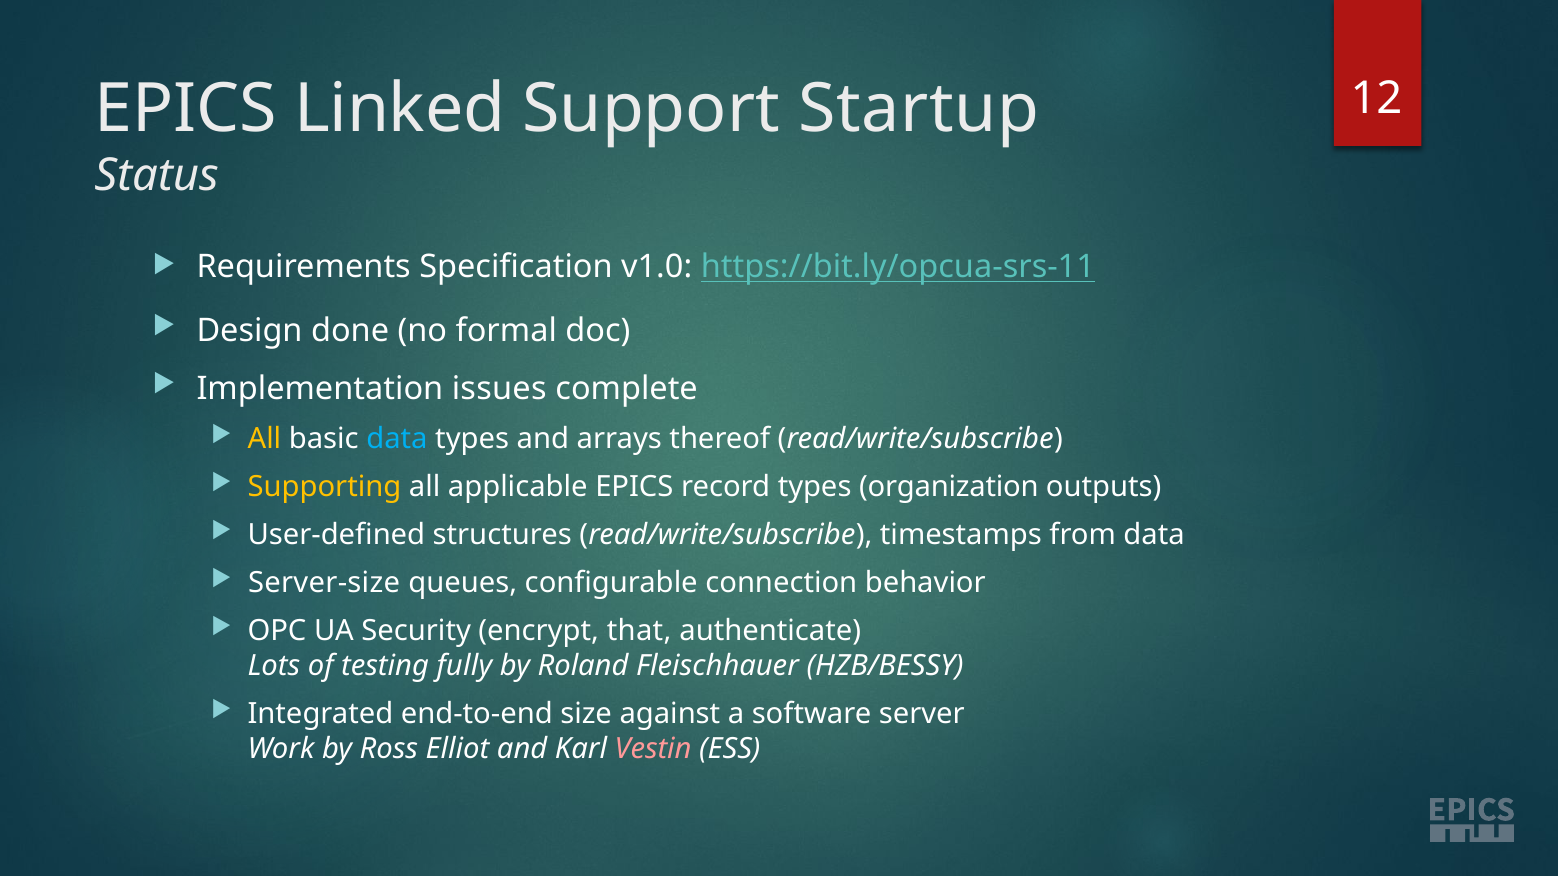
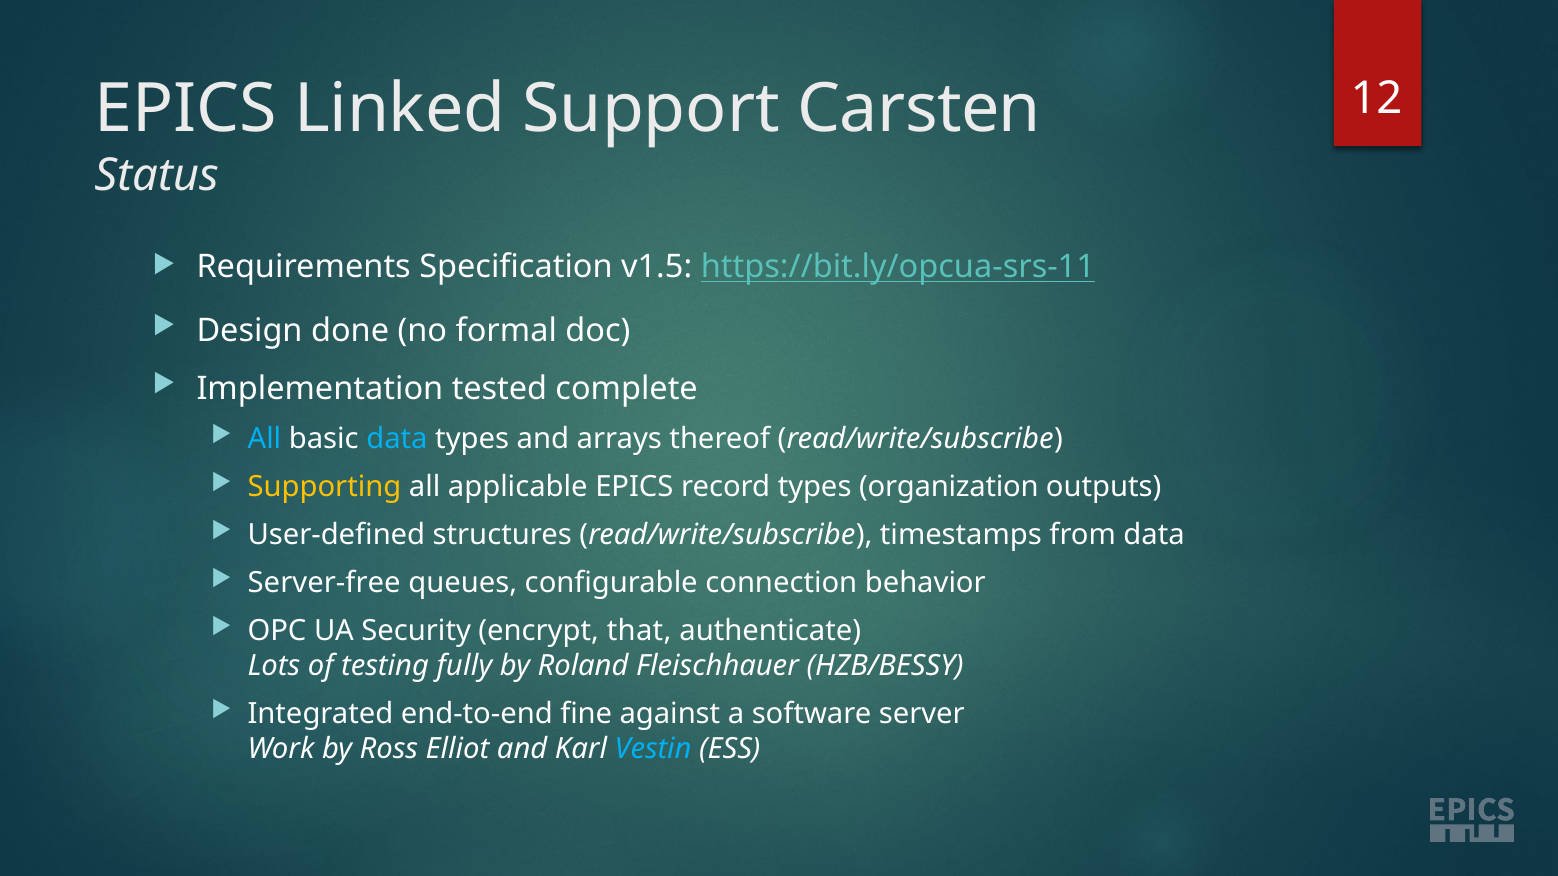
Startup: Startup -> Carsten (919, 109)
v1.0: v1.0 -> v1.5 (657, 267)
issues: issues -> tested (499, 389)
All colour: yellow -> light blue (264, 439)
Server-size: Server-size -> Server-free (324, 583)
size: size -> fine (586, 714)
Vestin colour: pink -> light blue (653, 749)
